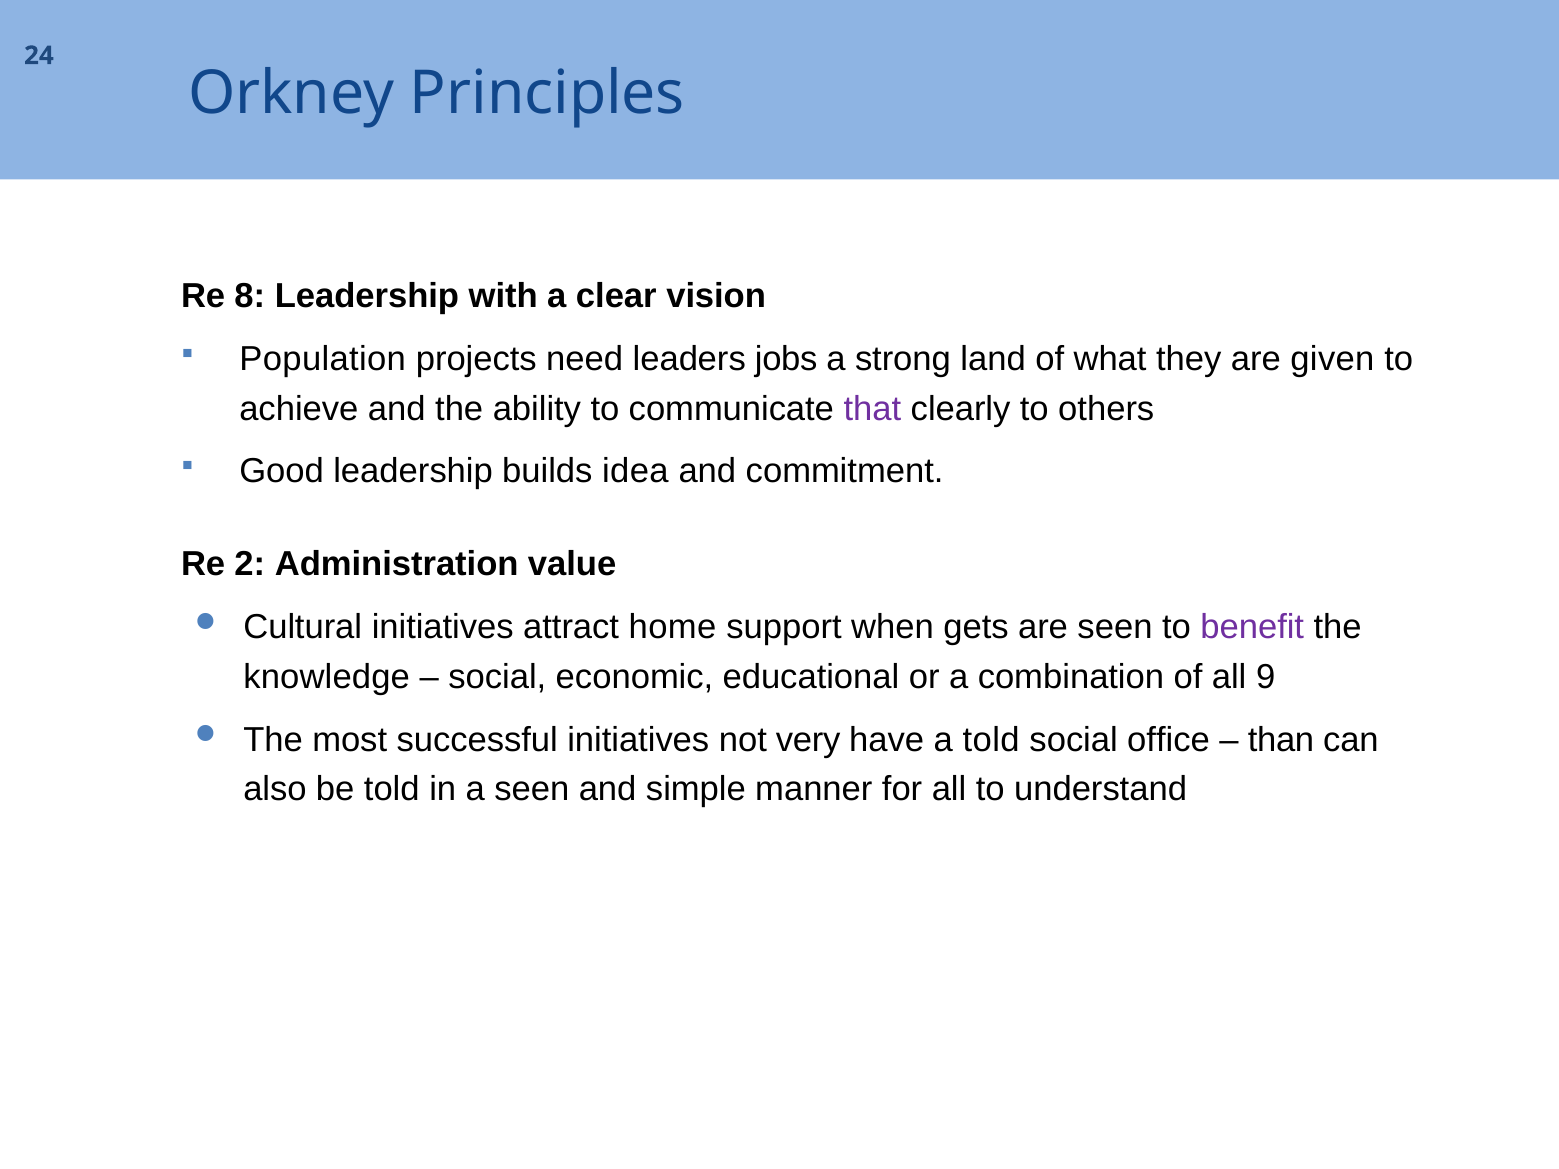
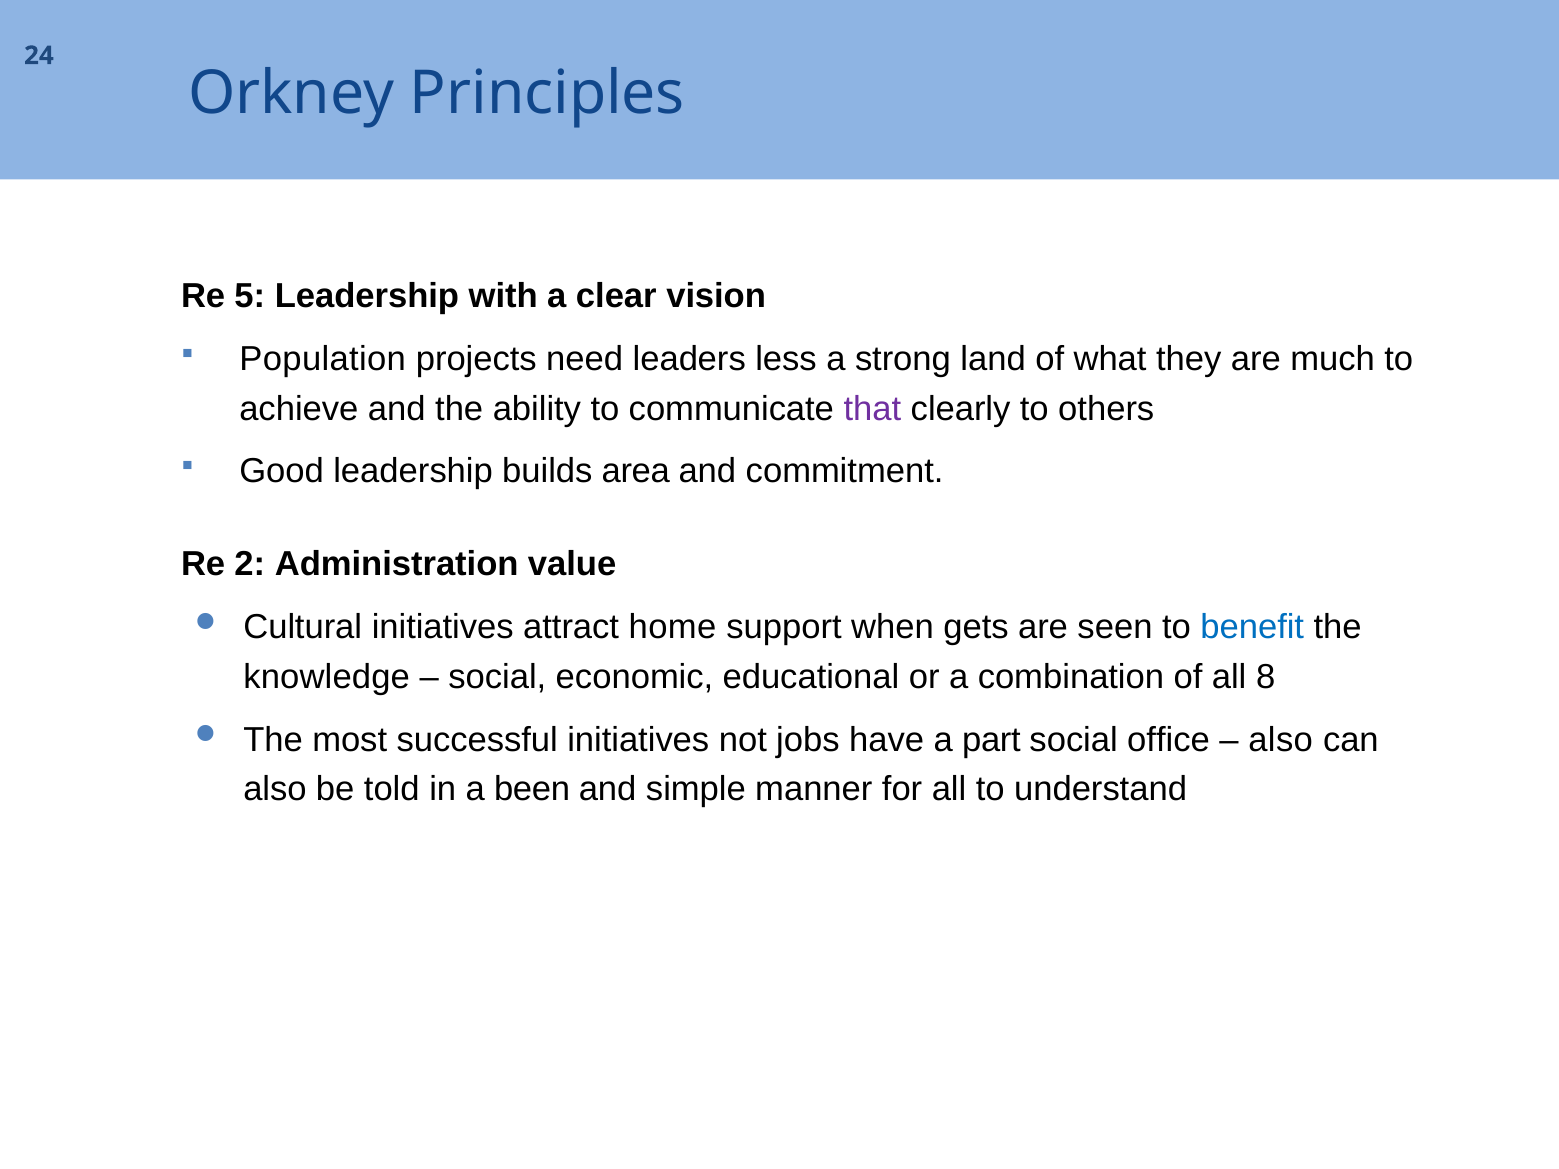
8: 8 -> 5 (250, 296)
jobs: jobs -> less (786, 359)
given: given -> much (1333, 359)
idea: idea -> area (636, 472)
benefit colour: purple -> blue (1252, 627)
9: 9 -> 8 (1266, 677)
very: very -> jobs (808, 740)
a told: told -> part (991, 740)
than: than -> also (1281, 740)
a seen: seen -> been (532, 790)
